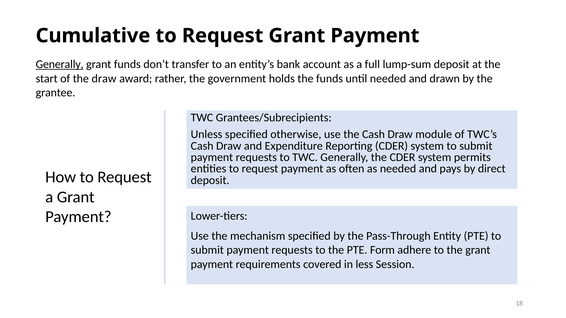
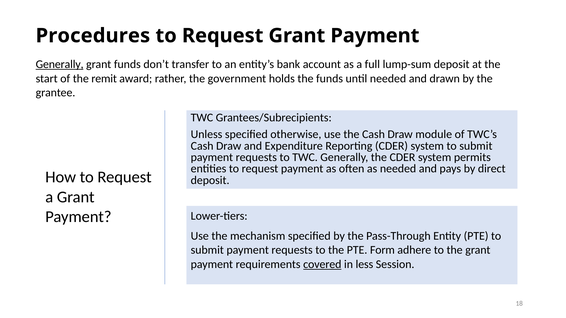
Cumulative: Cumulative -> Procedures (93, 36)
the draw: draw -> remit (104, 79)
covered underline: none -> present (322, 265)
